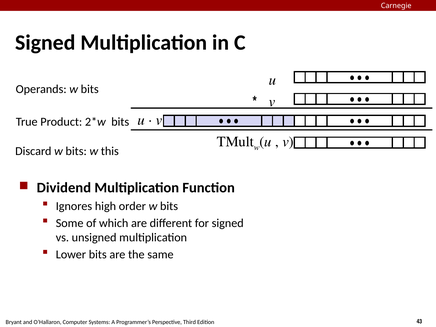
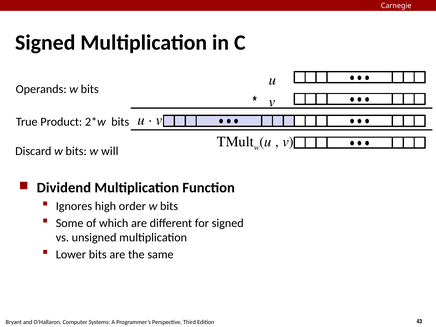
this: this -> will (110, 151)
